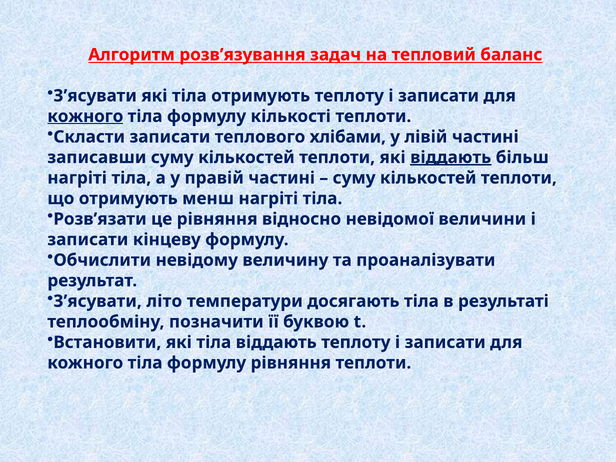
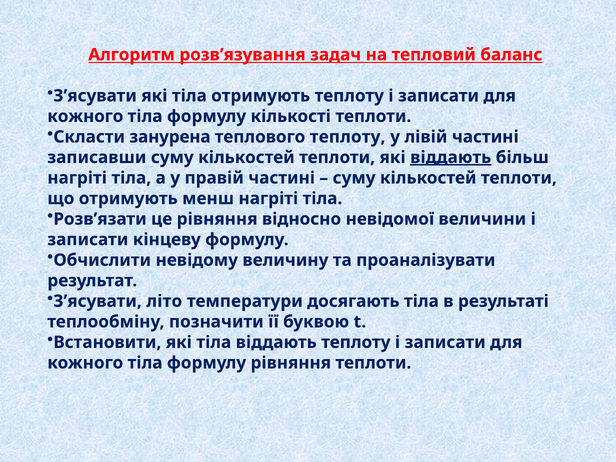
кожного underline: present -> none (85, 116)
Скласти записати: записати -> занурена (170, 137)
теплового хлібами: хлібами -> теплоту (348, 137)
